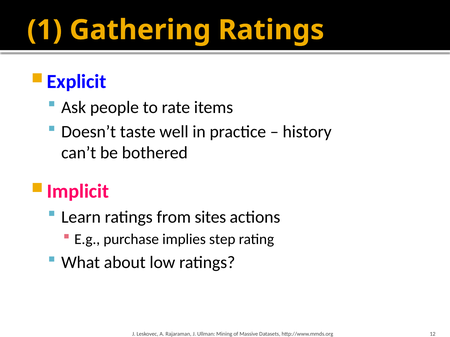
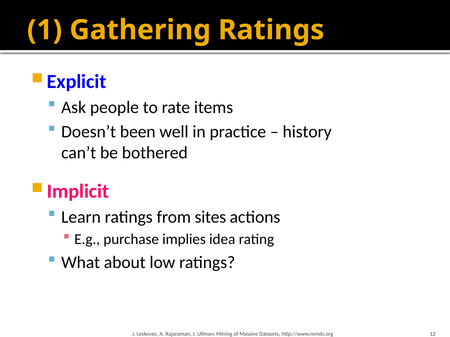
taste: taste -> been (138, 132)
step: step -> idea (222, 240)
